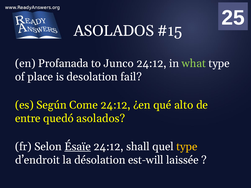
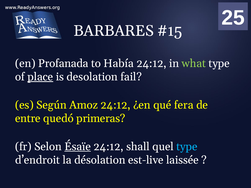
ASOLADOS: ASOLADOS -> BARBARES (114, 31)
Junco: Junco -> Había (119, 63)
place underline: none -> present (40, 77)
Come: Come -> Amoz (84, 105)
alto: alto -> fera (184, 105)
quedó asolados: asolados -> primeras (101, 119)
type colour: yellow -> light blue (187, 147)
est-will: est-will -> est-live (146, 160)
